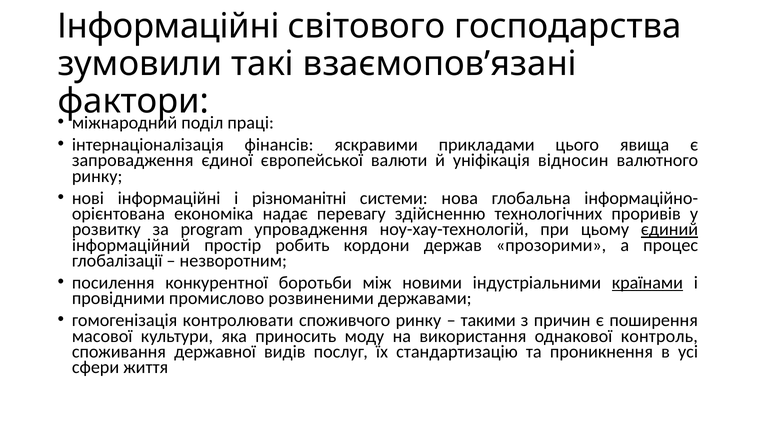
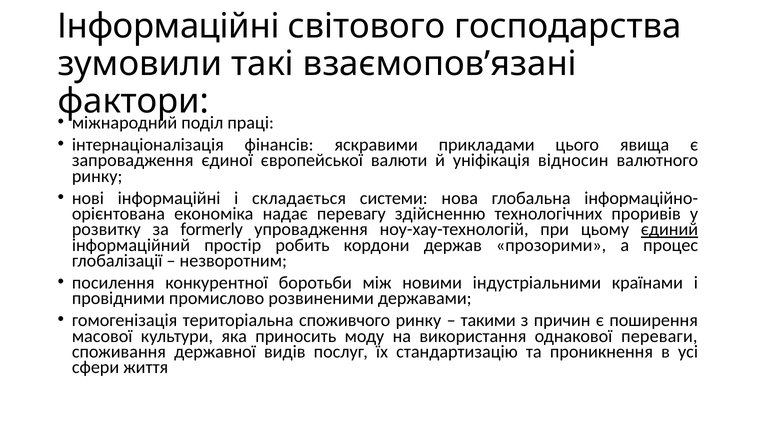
різноманітні: різноманітні -> складається (299, 198)
program: program -> formerly (212, 229)
країнами underline: present -> none (647, 283)
контролювати: контролювати -> територіальна (238, 320)
контроль: контроль -> переваги (659, 336)
